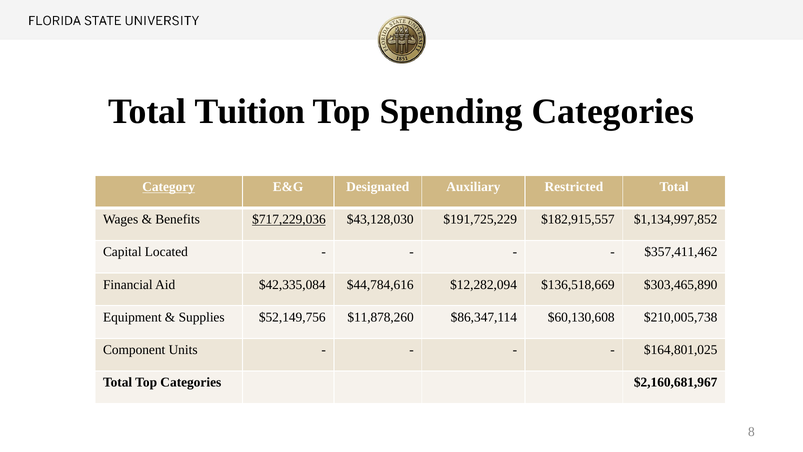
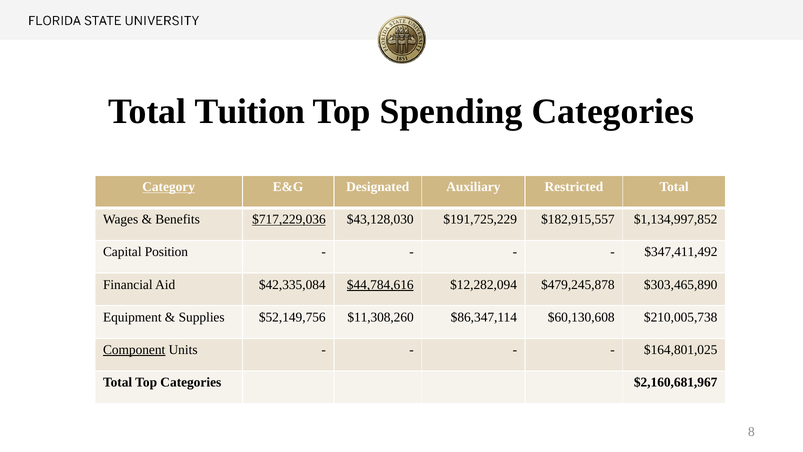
Located: Located -> Position (166, 252)
$357,411,462: $357,411,462 -> $347,411,492 (681, 252)
$44,784,616 underline: none -> present (380, 284)
$136,518,669: $136,518,669 -> $479,245,878 (578, 284)
$11,878,260: $11,878,260 -> $11,308,260 (381, 317)
Component underline: none -> present (134, 350)
